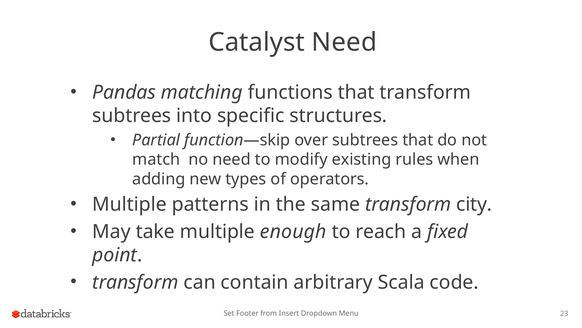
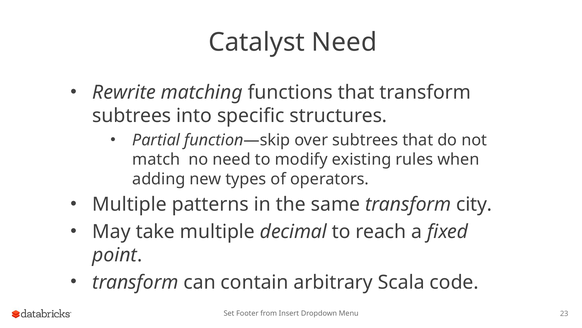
Pandas: Pandas -> Rewrite (124, 92)
enough: enough -> decimal (293, 231)
